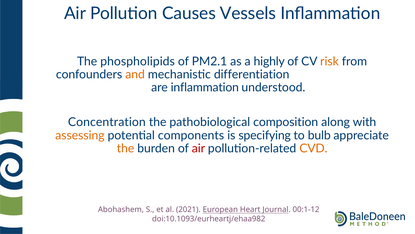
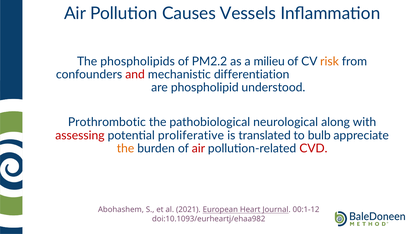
PM2.1: PM2.1 -> PM2.2 (210, 61)
highly: highly -> milieu (269, 61)
and colour: orange -> red (135, 74)
are inflammation: inflammation -> phospholipid (205, 87)
Concentration: Concentration -> Prothrombotic (107, 122)
composition: composition -> neurological (286, 122)
assessing colour: orange -> red (80, 135)
components: components -> proliferative (191, 135)
specifying: specifying -> translated (265, 135)
CVD colour: orange -> red (313, 148)
